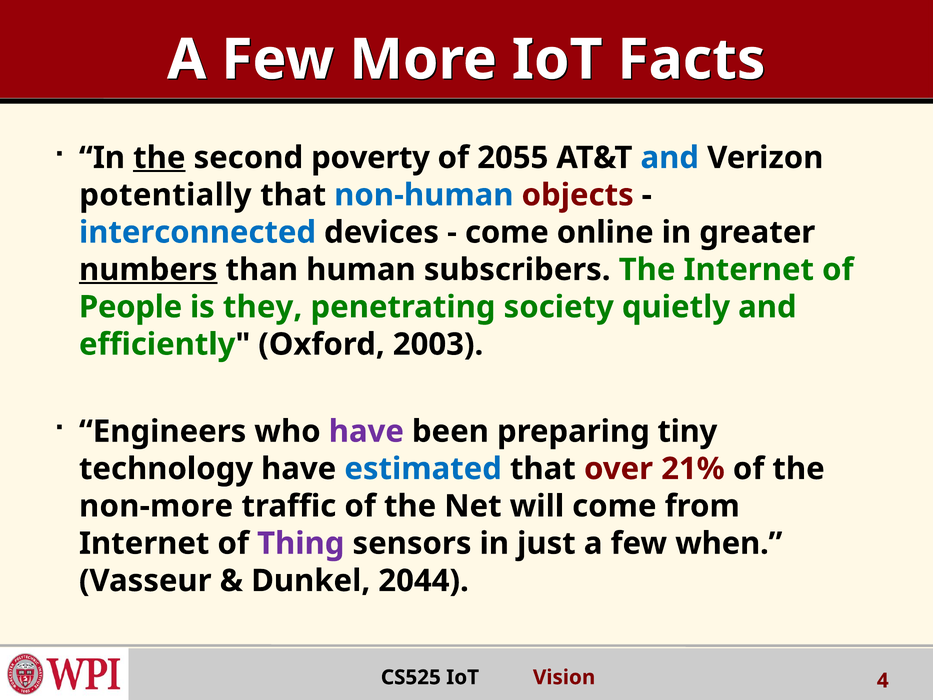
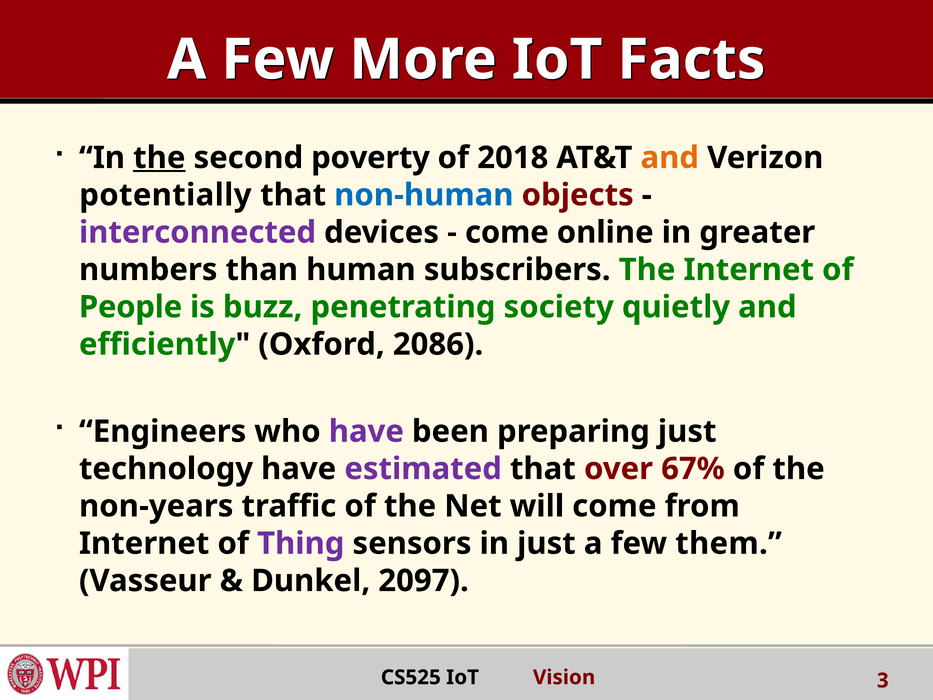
2055: 2055 -> 2018 (513, 158)
and colour: blue -> orange (670, 158)
interconnected colour: blue -> purple (198, 232)
numbers underline: present -> none (148, 270)
they: they -> buzz (263, 307)
2003: 2003 -> 2086 (438, 344)
preparing tiny: tiny -> just (687, 431)
estimated colour: blue -> purple (423, 469)
21%: 21% -> 67% (693, 469)
non-more: non-more -> non-years (156, 506)
when: when -> them (729, 543)
2044: 2044 -> 2097 (424, 581)
4: 4 -> 3 (883, 680)
